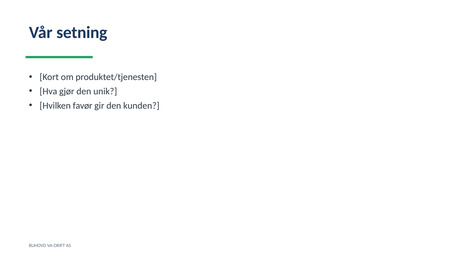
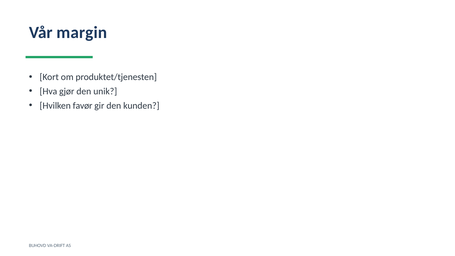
setning: setning -> margin (82, 32)
